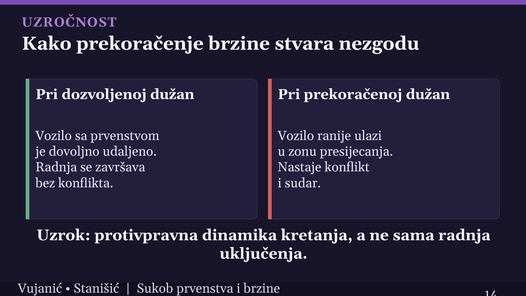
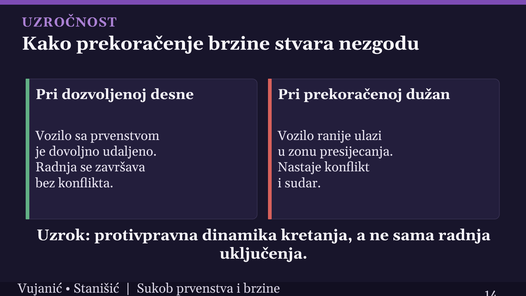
dozvoljenoj dužan: dužan -> desne (172, 94)
